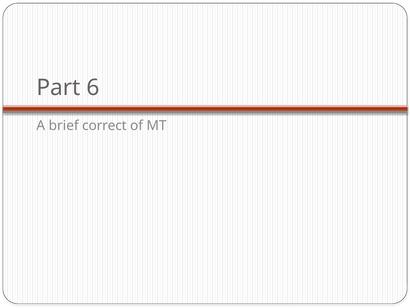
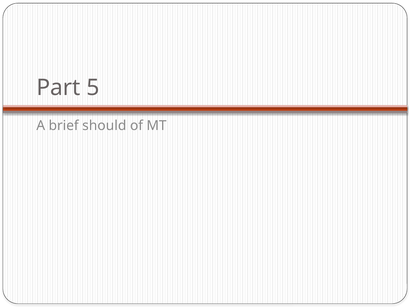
6: 6 -> 5 (93, 88)
correct: correct -> should (104, 125)
